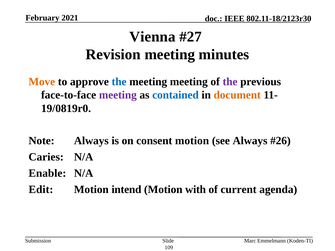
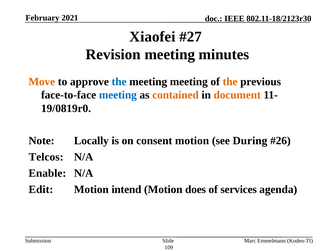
Vienna: Vienna -> Xiaofei (152, 37)
the colour: purple -> orange (230, 82)
meeting colour: purple -> blue (118, 95)
contained colour: blue -> orange (176, 95)
Note Always: Always -> Locally (91, 141)
see Always: Always -> During (250, 141)
Caries: Caries -> Telcos (46, 157)
with: with -> does (196, 190)
current: current -> services (239, 190)
